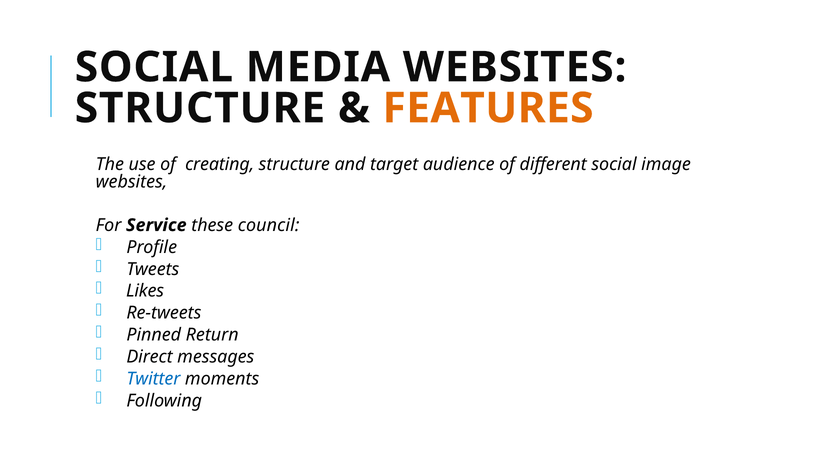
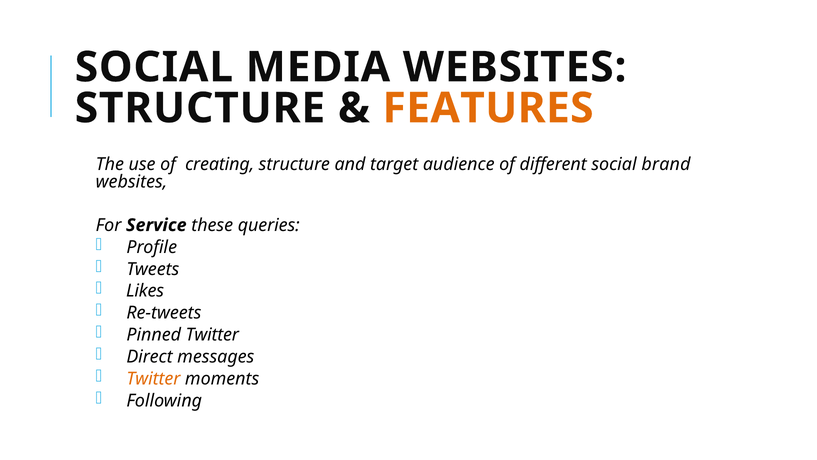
image: image -> brand (666, 164)
council: council -> queries (269, 225)
Pinned Return: Return -> Twitter (212, 335)
Twitter colour: blue -> orange (153, 378)
